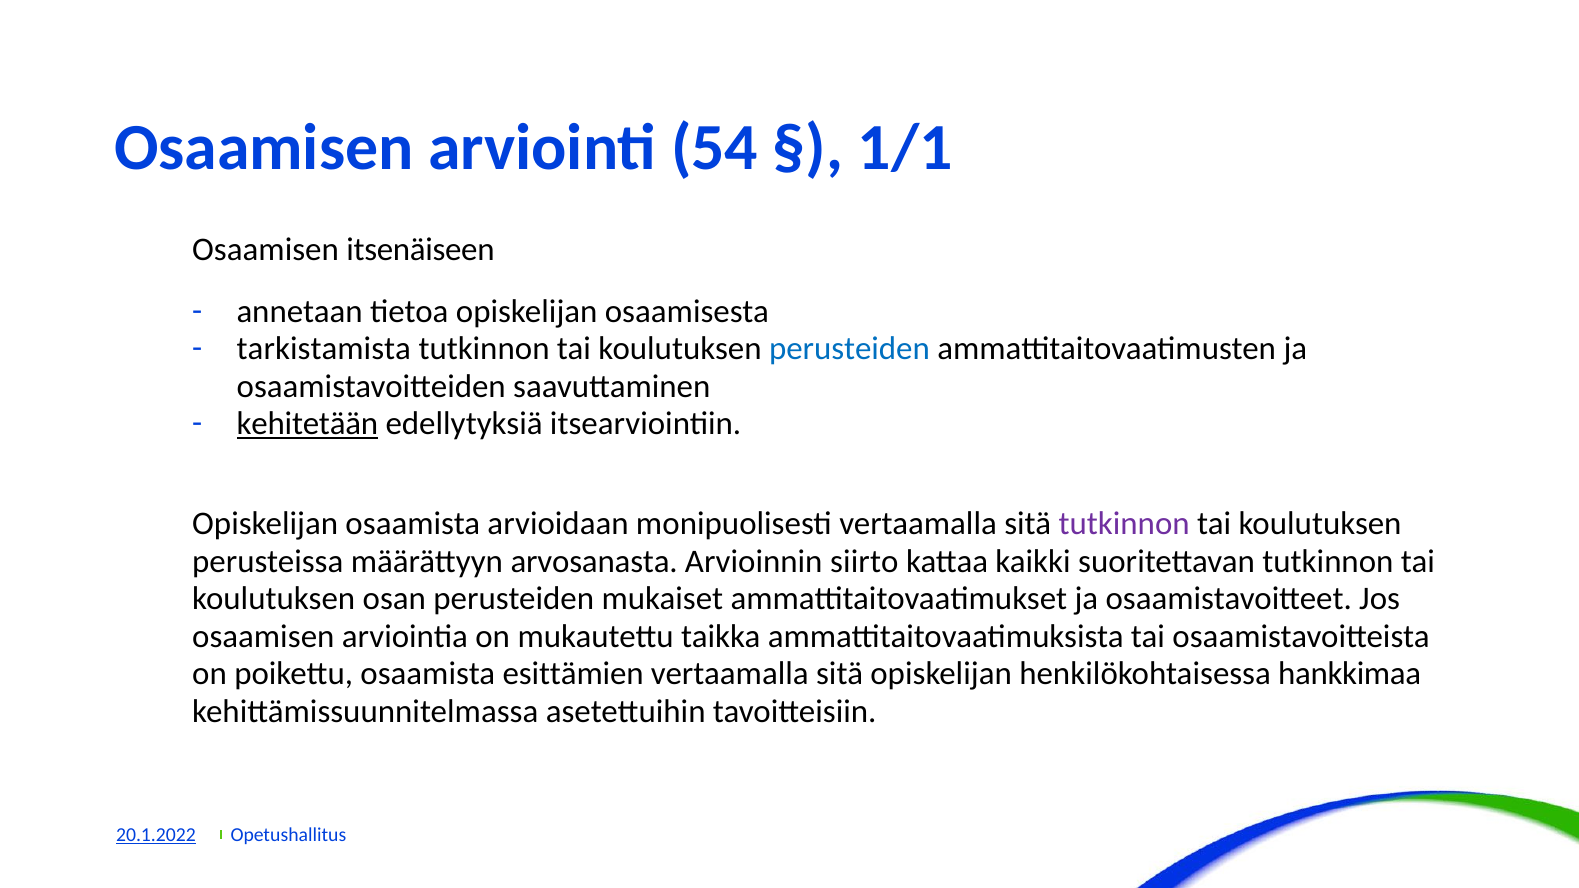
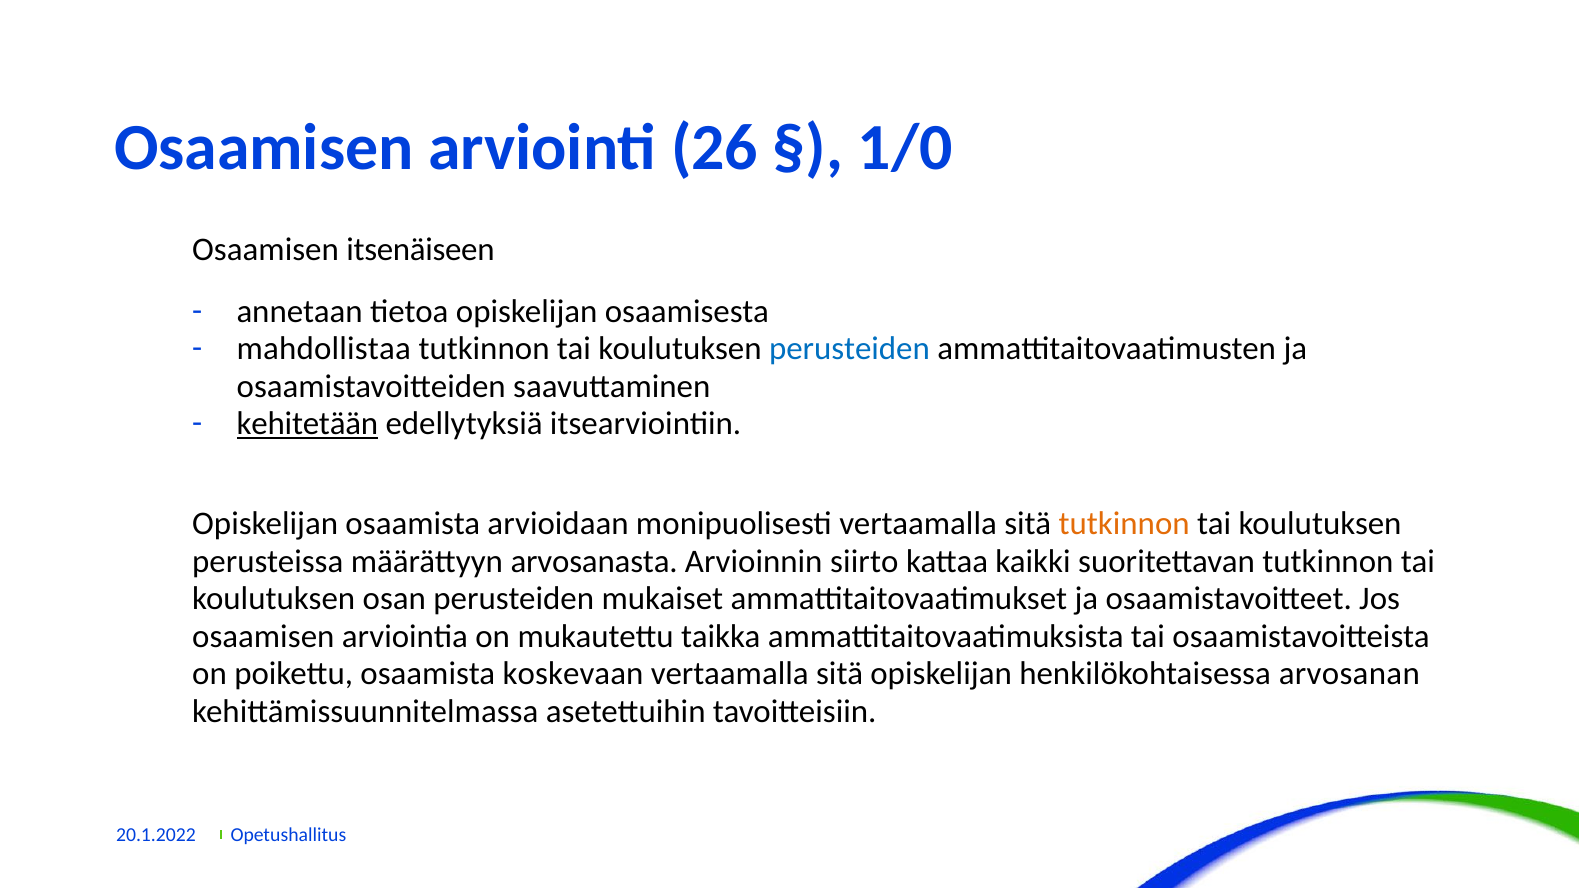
54: 54 -> 26 (715, 148)
1/1: 1/1 -> 1/0 (905, 148)
tarkistamista: tarkistamista -> mahdollistaa (324, 349)
tutkinnon colour: purple -> orange (1124, 524)
esittämien: esittämien -> koskevaan (573, 674)
hankkimaa: hankkimaa -> arvosanan (1349, 674)
20.1.2022 underline: present -> none (156, 835)
